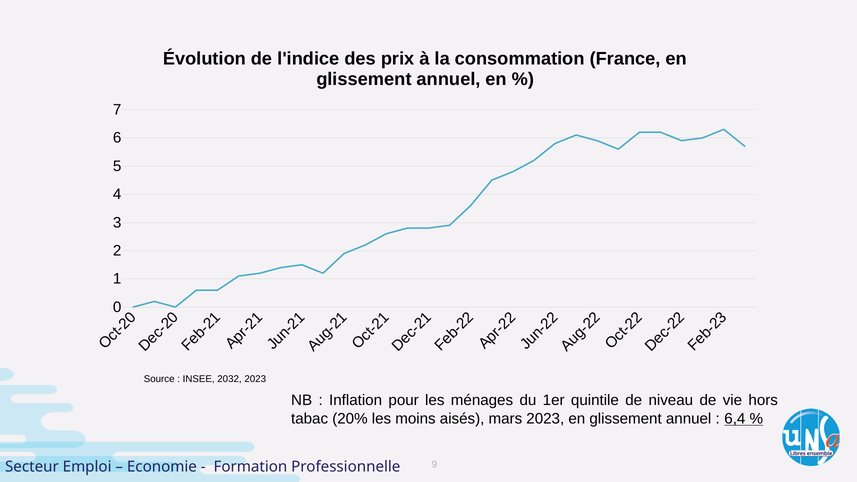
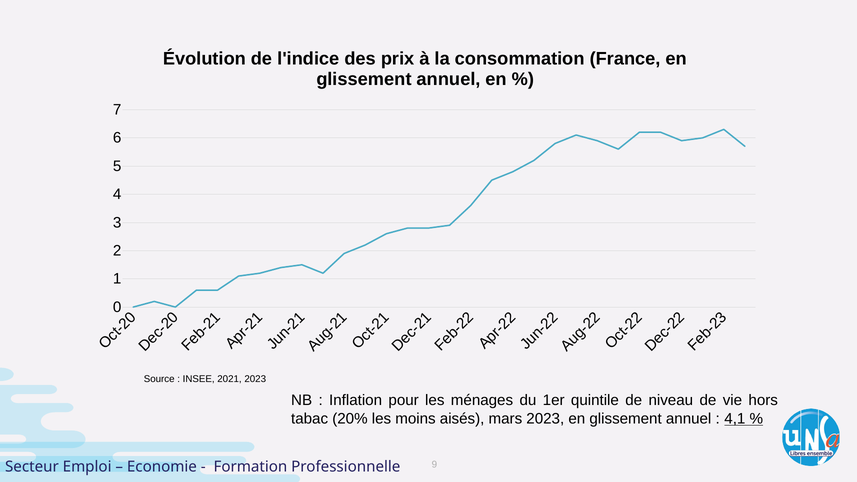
2032: 2032 -> 2021 (230, 379)
6,4: 6,4 -> 4,1 (735, 419)
